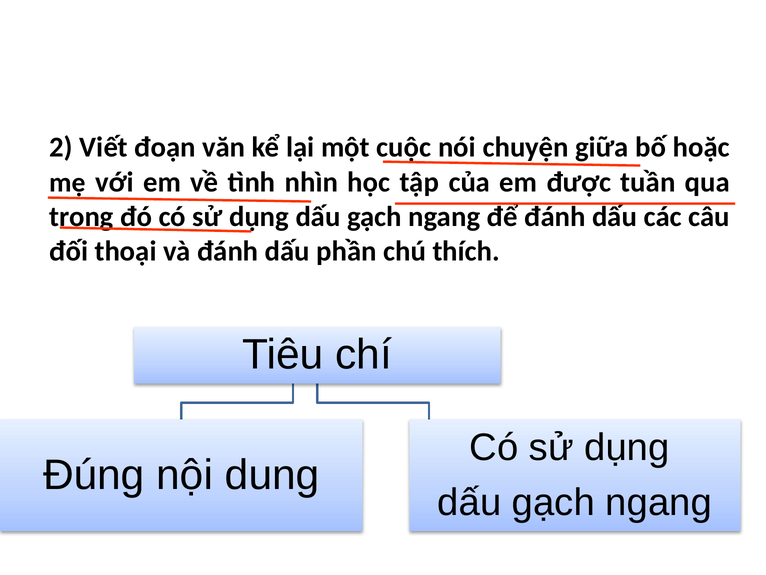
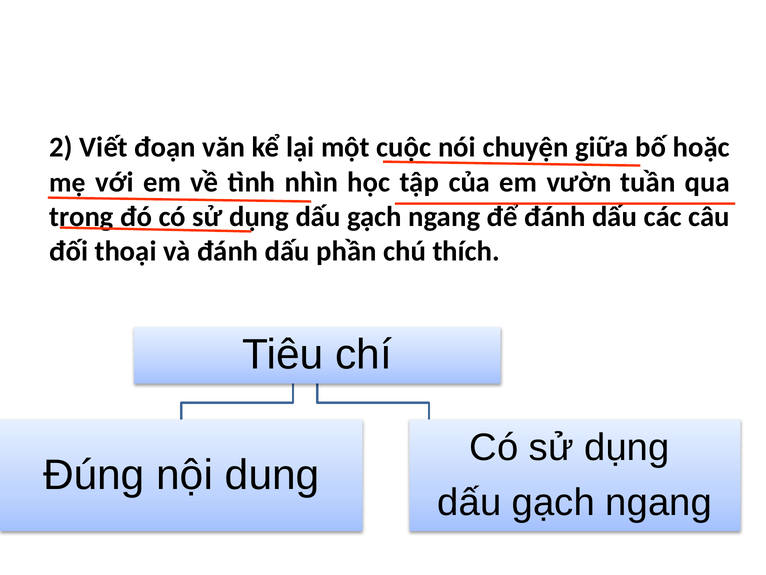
được: được -> vườn (579, 182)
